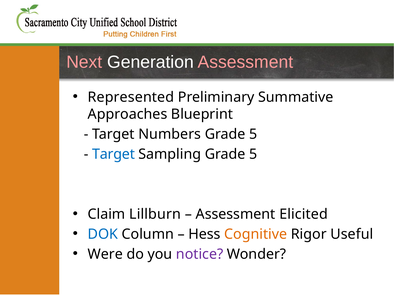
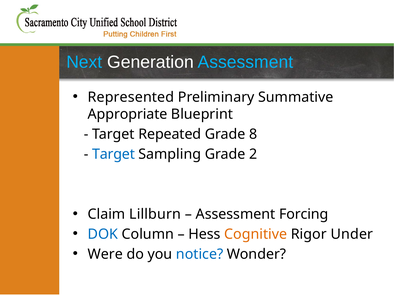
Next colour: pink -> light blue (84, 62)
Assessment colour: pink -> light blue (245, 62)
Approaches: Approaches -> Appropriate (128, 114)
Numbers: Numbers -> Repeated (170, 134)
5: 5 -> 8 (253, 134)
Sampling Grade 5: 5 -> 2 (253, 154)
Elicited: Elicited -> Forcing (304, 214)
Useful: Useful -> Under (352, 234)
notice colour: purple -> blue (200, 254)
